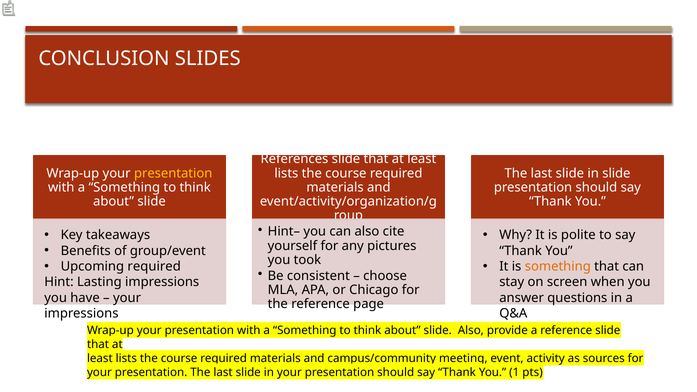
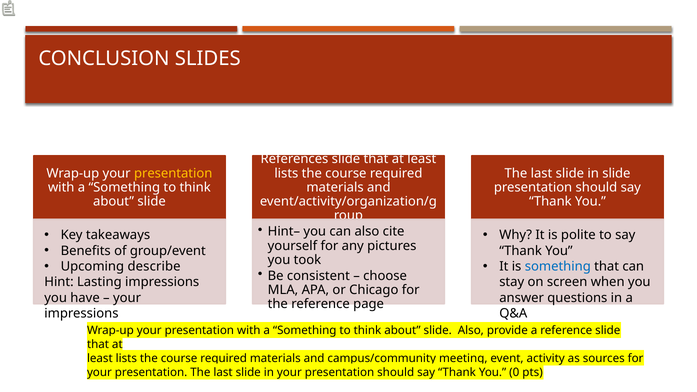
Upcoming required: required -> describe (154, 266)
something colour: orange -> blue (558, 266)
1: 1 -> 0 (514, 372)
